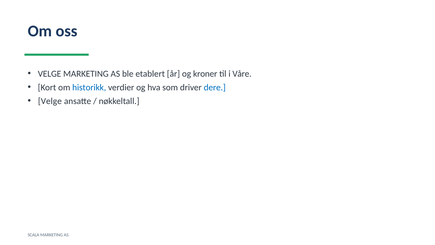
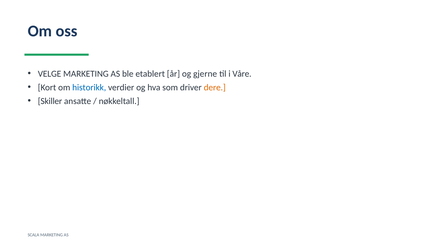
kroner: kroner -> gjerne (205, 74)
dere colour: blue -> orange (215, 87)
Velge: Velge -> Skiller (50, 101)
